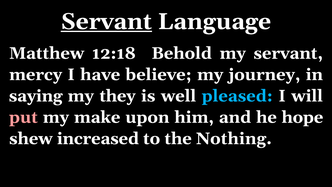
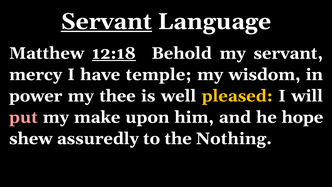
12:18 underline: none -> present (114, 53)
believe: believe -> temple (159, 75)
journey: journey -> wisdom (264, 75)
saying: saying -> power (36, 96)
they: they -> thee (117, 96)
pleased colour: light blue -> yellow (237, 96)
increased: increased -> assuredly (98, 138)
